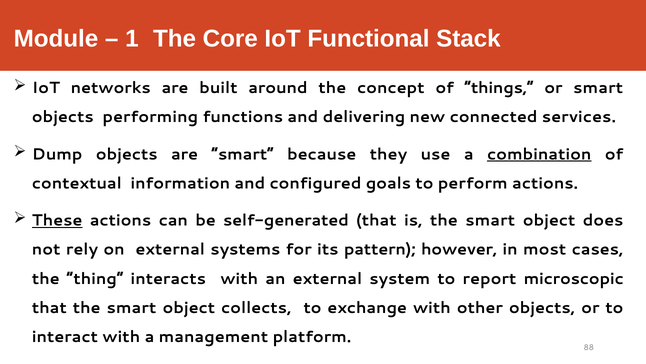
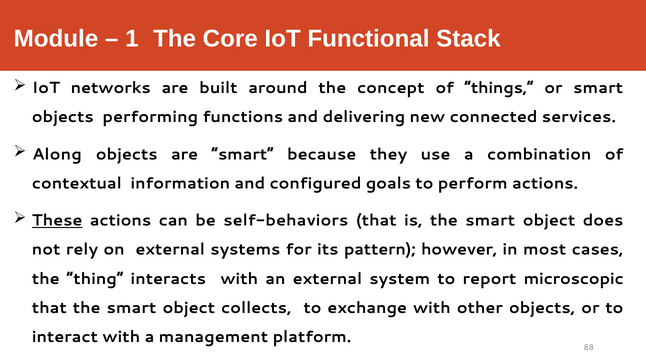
Dump: Dump -> Along (57, 154)
combination underline: present -> none (539, 154)
self-generated: self-generated -> self-behaviors (286, 220)
